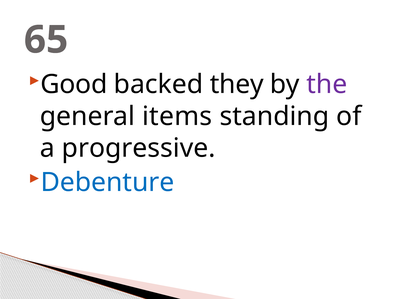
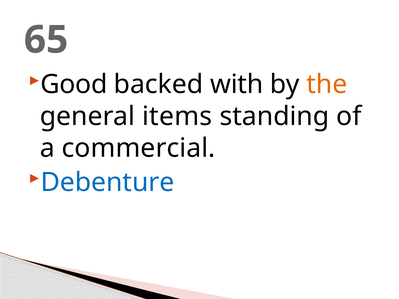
they: they -> with (237, 84)
the colour: purple -> orange (327, 84)
progressive: progressive -> commercial (139, 148)
